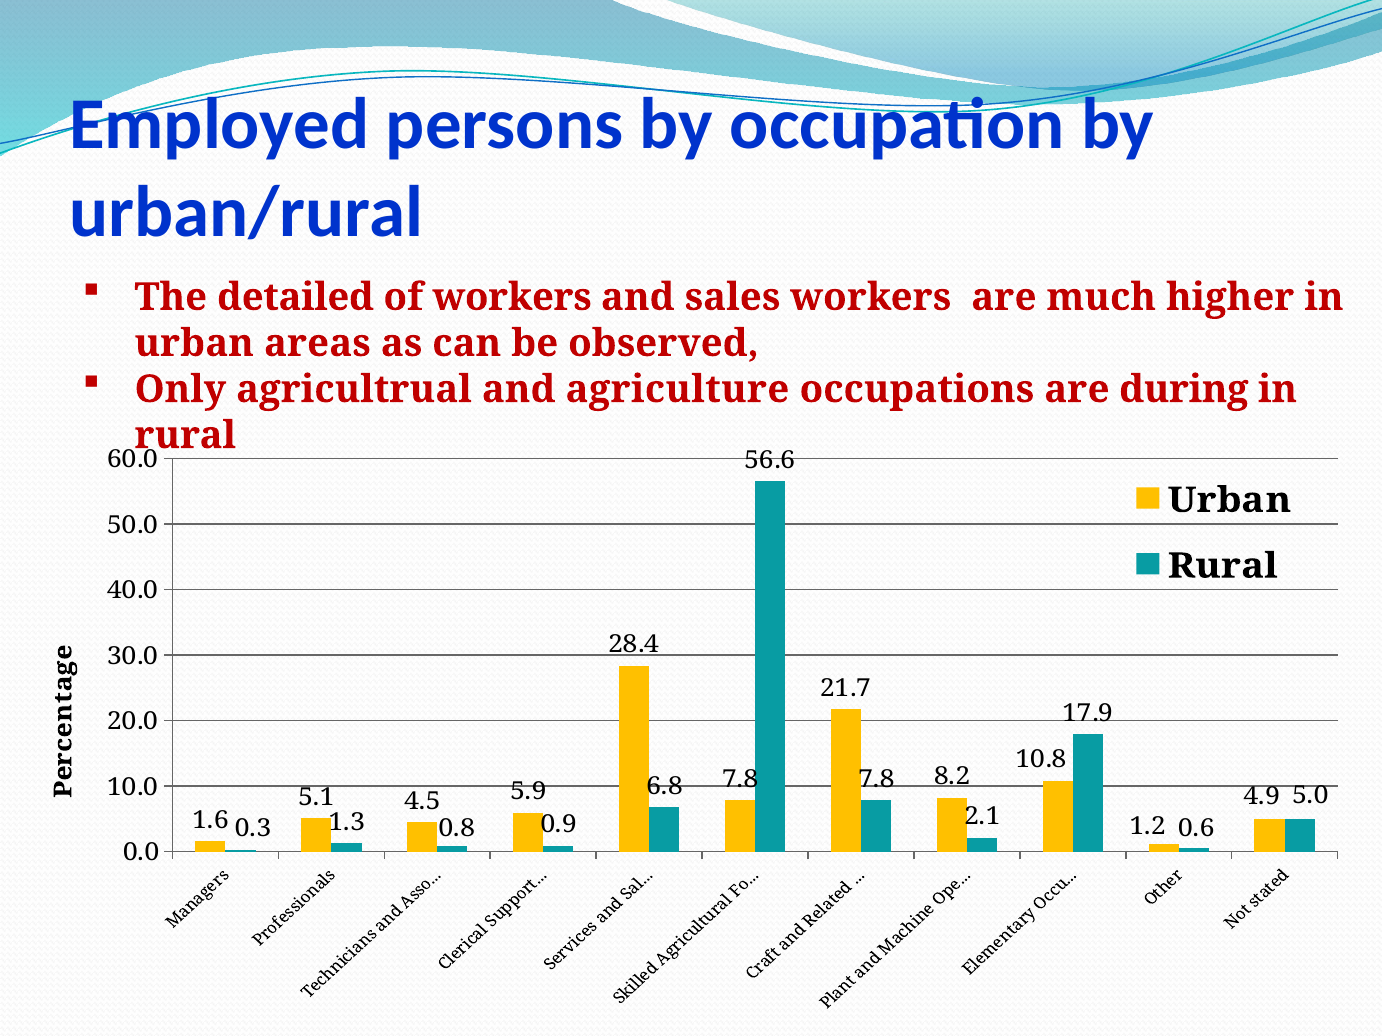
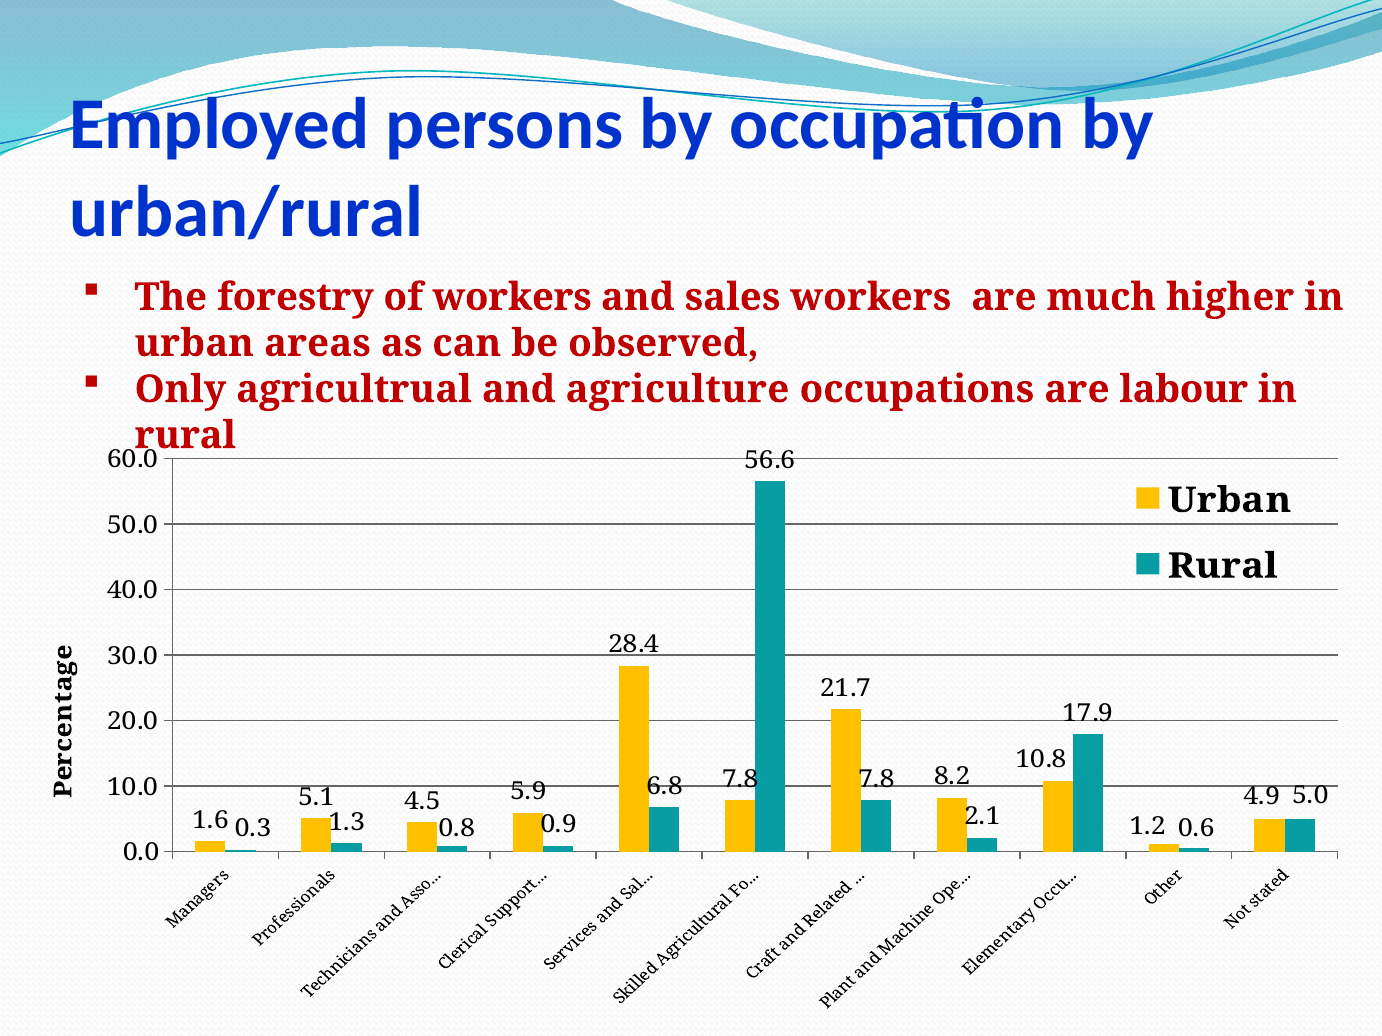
detailed: detailed -> forestry (295, 297)
during: during -> labour (1184, 390)
